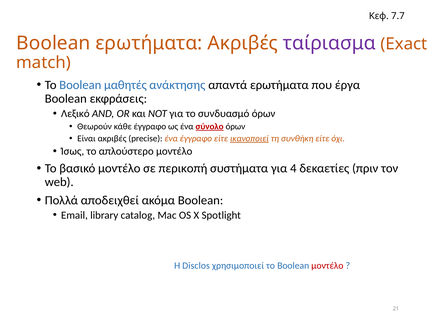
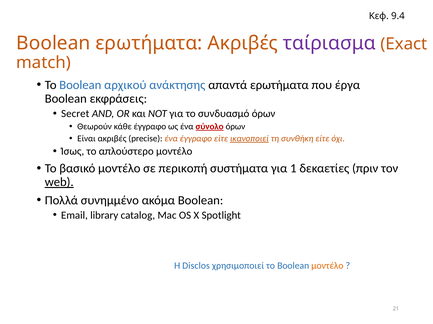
7.7: 7.7 -> 9.4 (398, 16)
μαθητές: μαθητές -> αρχικού (125, 85)
Λεξικό: Λεξικό -> Secret (75, 114)
4: 4 -> 1 (293, 169)
web underline: none -> present (59, 183)
αποδειχθεί: αποδειχθεί -> συνημμένο (110, 201)
μοντέλο colour: red -> orange (327, 266)
